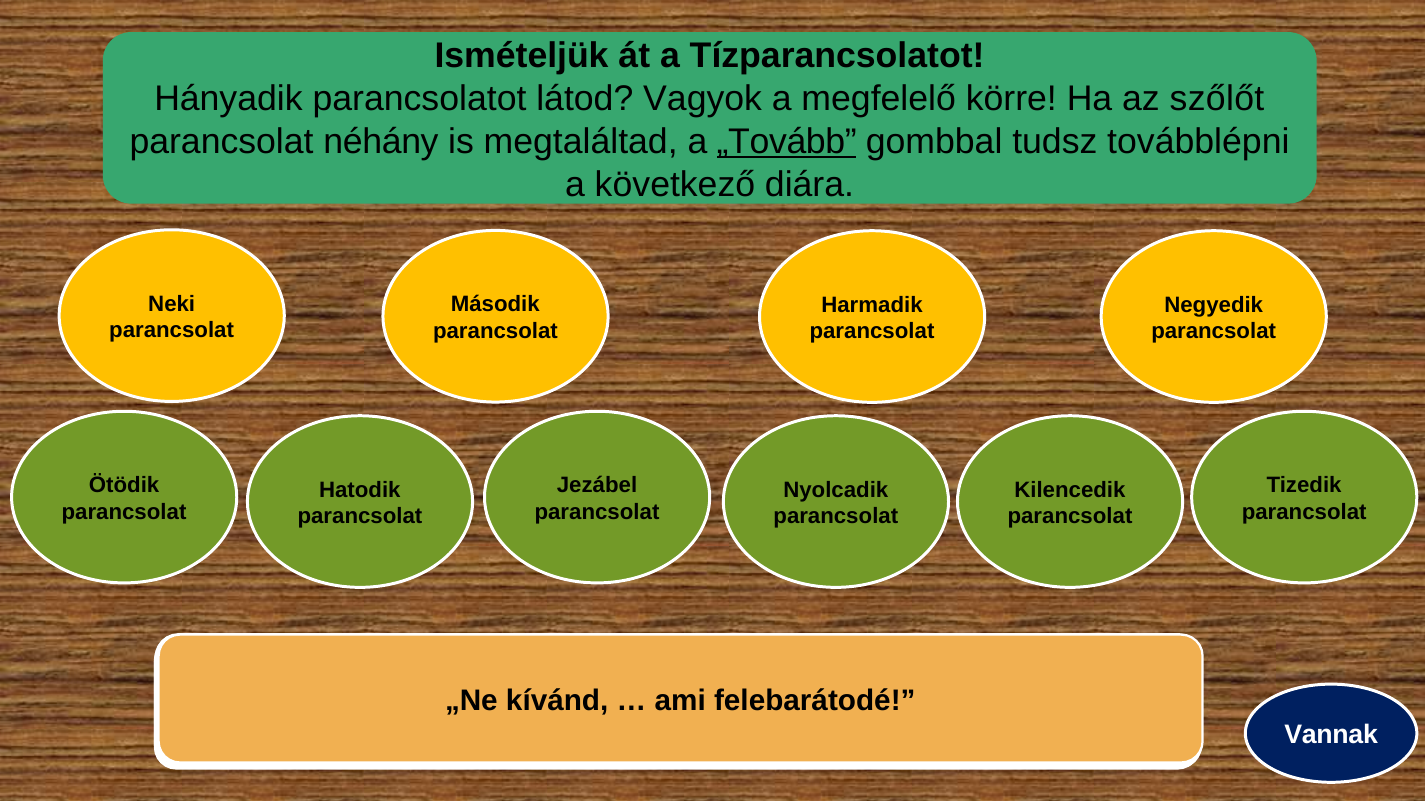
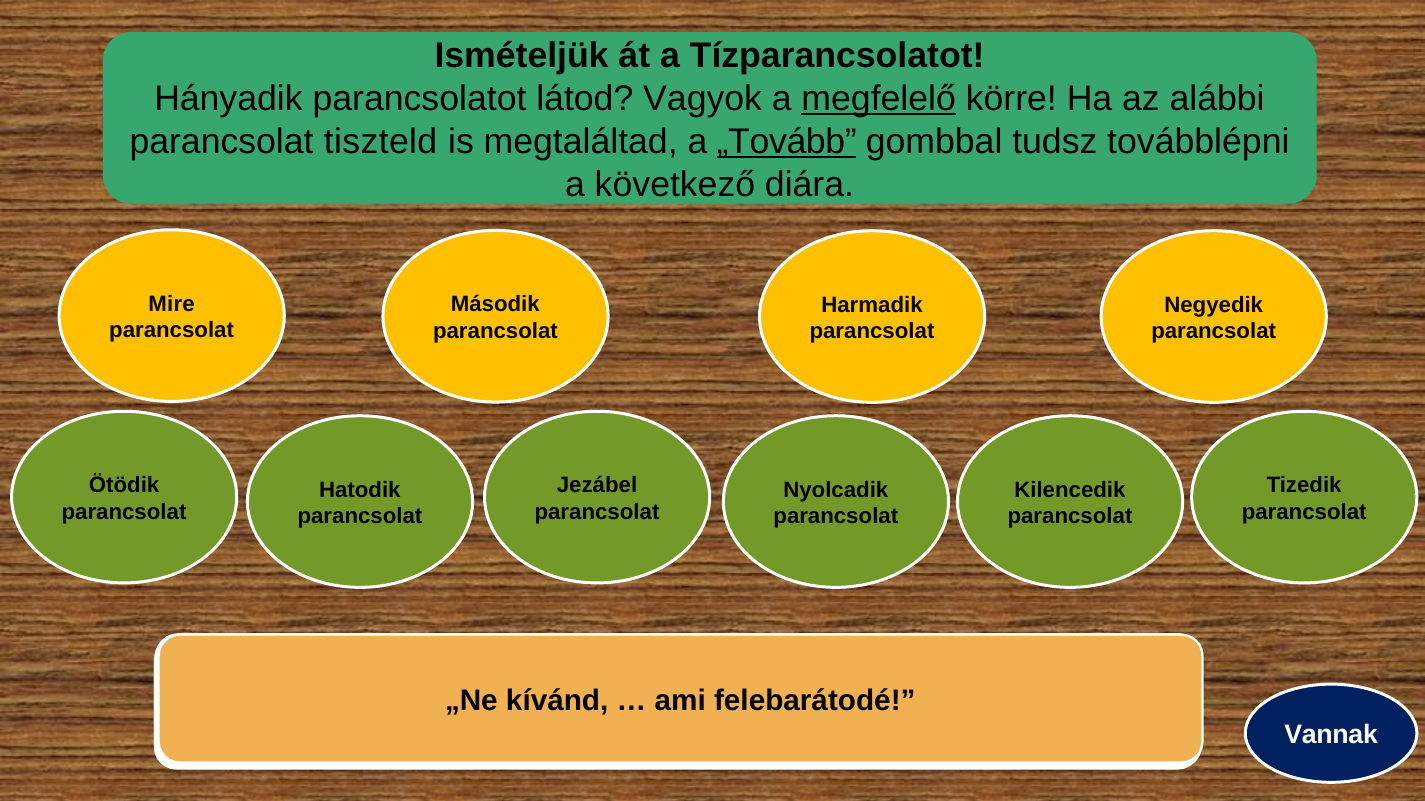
megfelelő underline: none -> present (879, 99)
szőlőt: szőlőt -> alábbi (1217, 99)
parancsolat néhány: néhány -> tiszteld (381, 142)
Neki: Neki -> Mire (172, 304)
